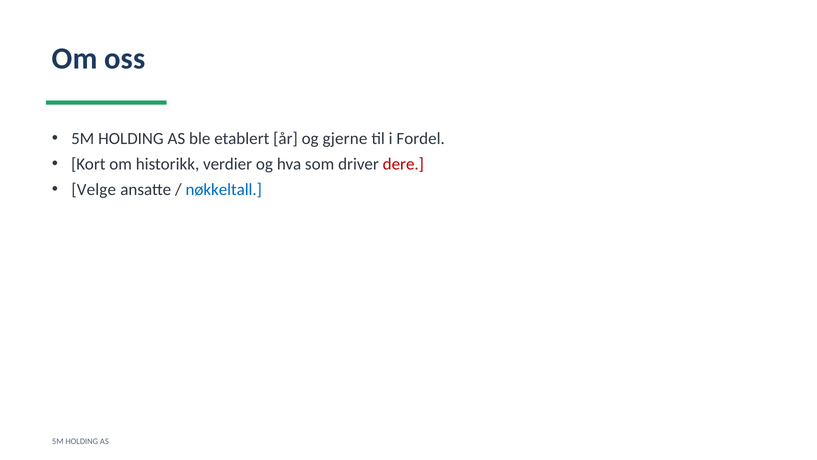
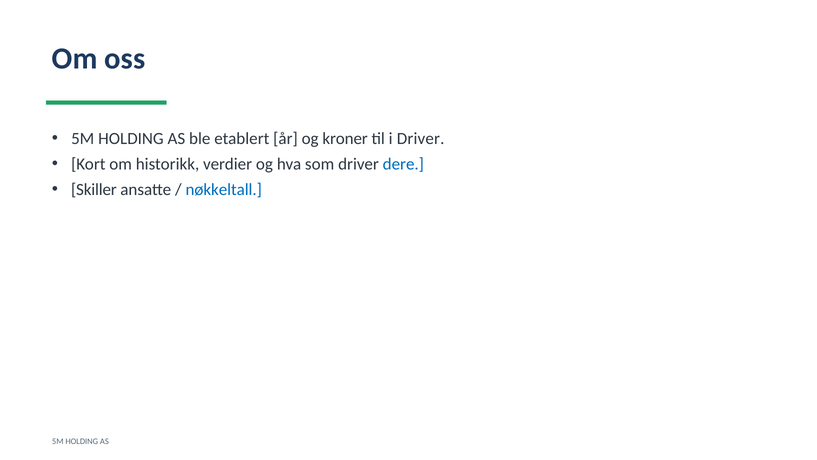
gjerne: gjerne -> kroner (345, 138)
i Fordel: Fordel -> Driver (421, 138)
dere colour: red -> blue (403, 164)
Velge: Velge -> Skiller (94, 189)
